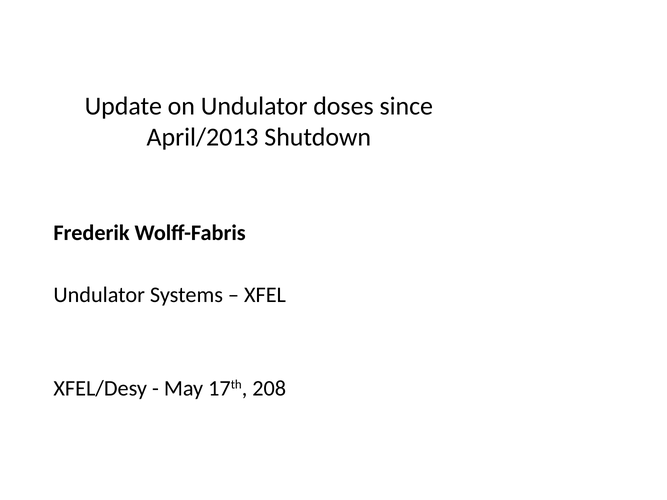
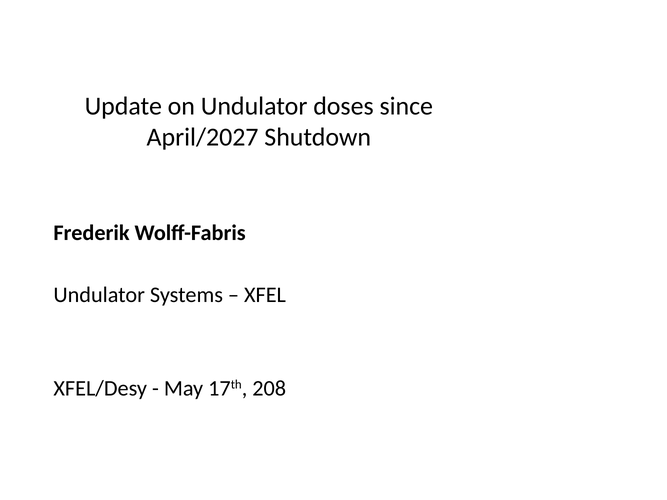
April/2013: April/2013 -> April/2027 (203, 137)
